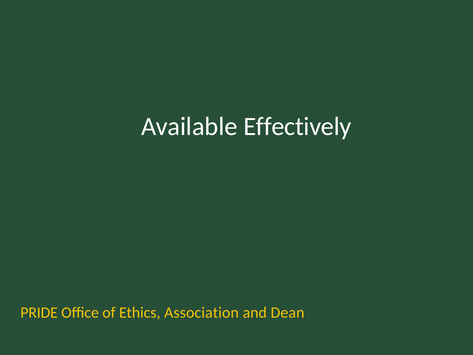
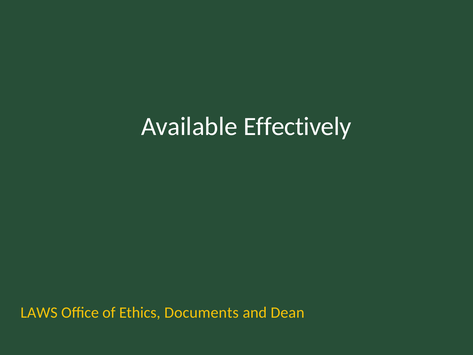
PRIDE: PRIDE -> LAWS (39, 312)
Association: Association -> Documents (202, 312)
